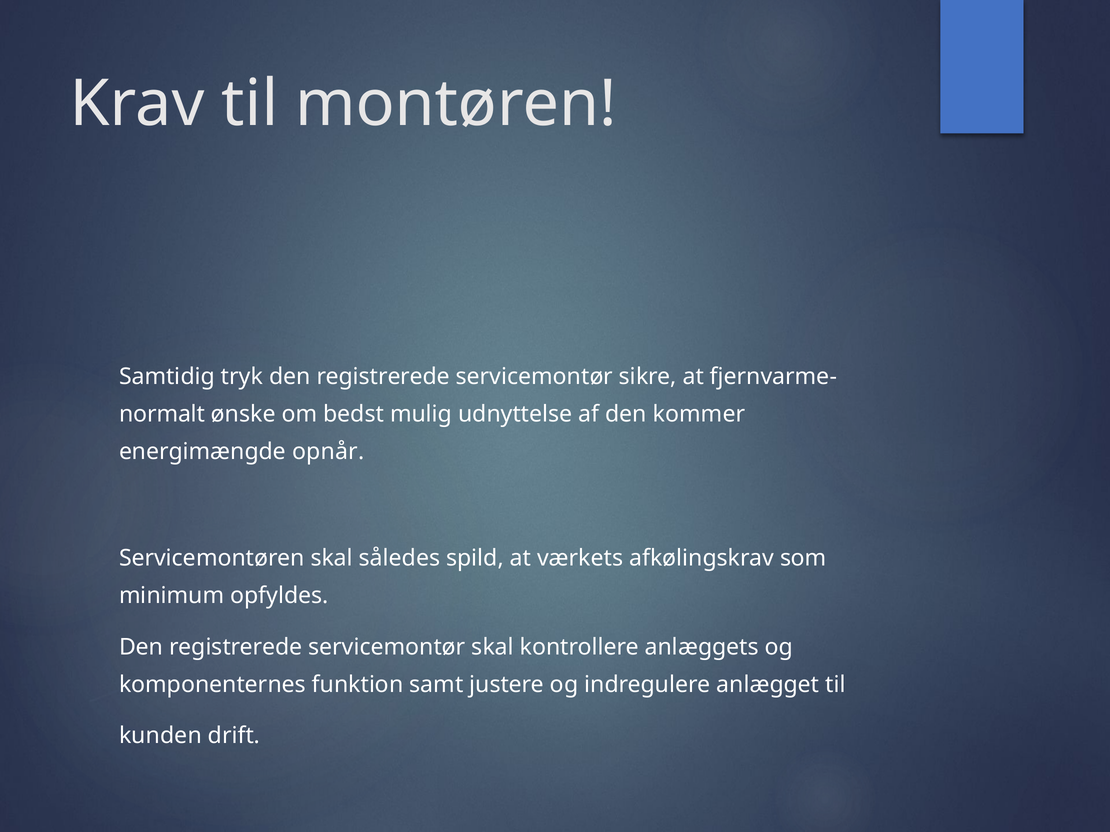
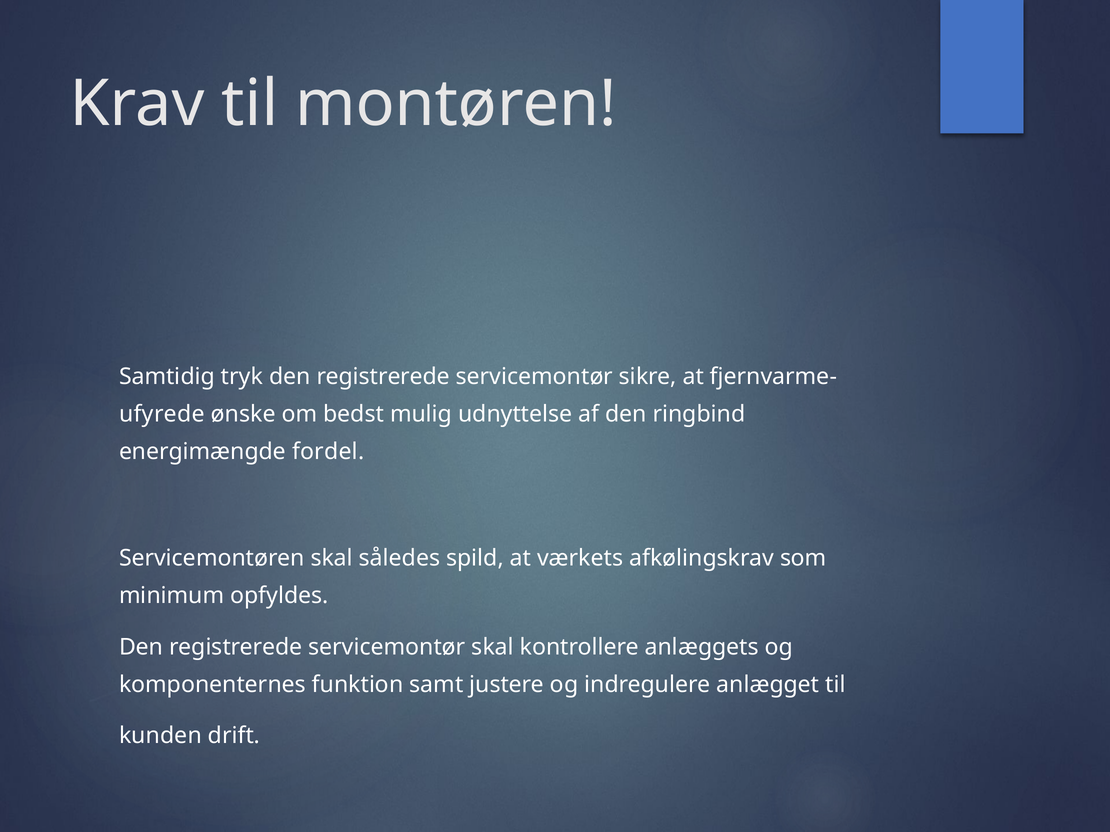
normalt: normalt -> ufyrede (162, 414)
kommer: kommer -> ringbind (699, 414)
opnår: opnår -> fordel (328, 452)
